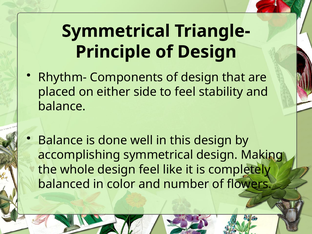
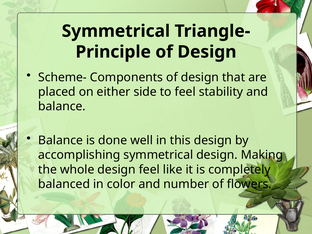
Rhythm-: Rhythm- -> Scheme- (63, 77)
